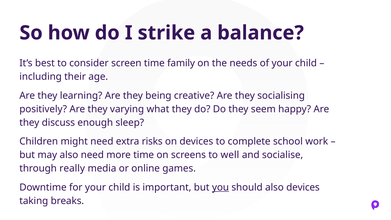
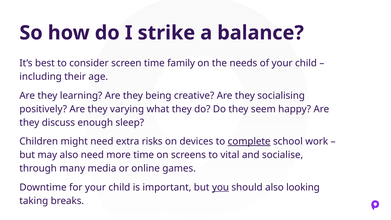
complete underline: none -> present (249, 141)
well: well -> vital (230, 155)
really: really -> many (72, 168)
also devices: devices -> looking (303, 187)
